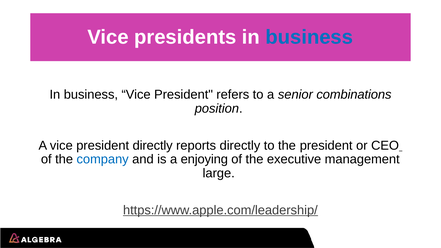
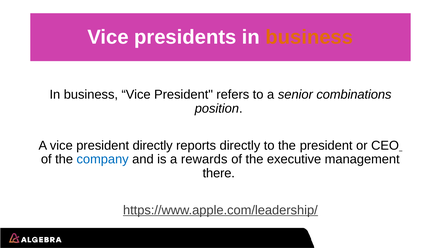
business colour: blue -> orange (309, 37)
enjoying: enjoying -> rewards (204, 159)
large: large -> there (219, 173)
